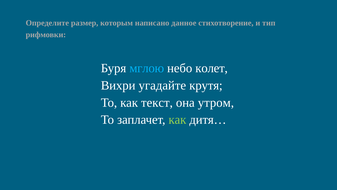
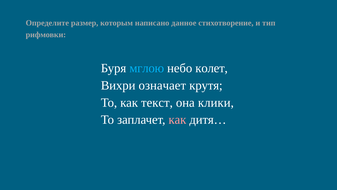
угадайте: угадайте -> означает (162, 85)
утром: утром -> клики (216, 102)
как colour: light green -> pink (177, 120)
